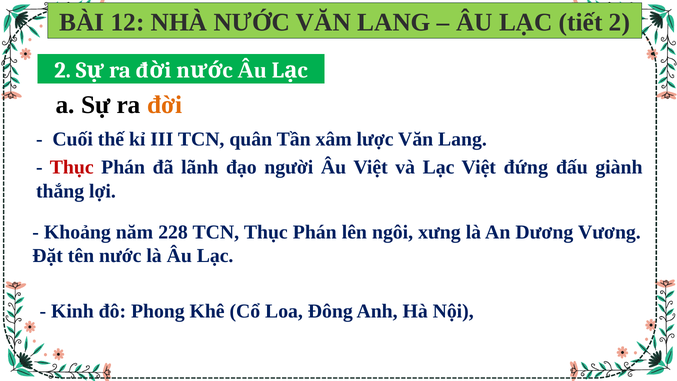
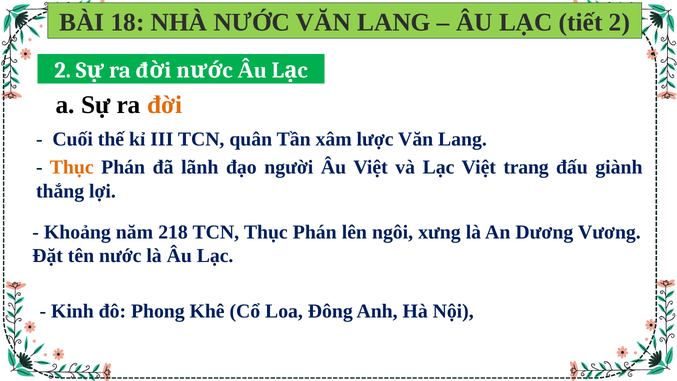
12: 12 -> 18 (128, 22)
Thục colour: red -> orange (72, 167)
đứng: đứng -> trang (526, 167)
228: 228 -> 218 (173, 232)
